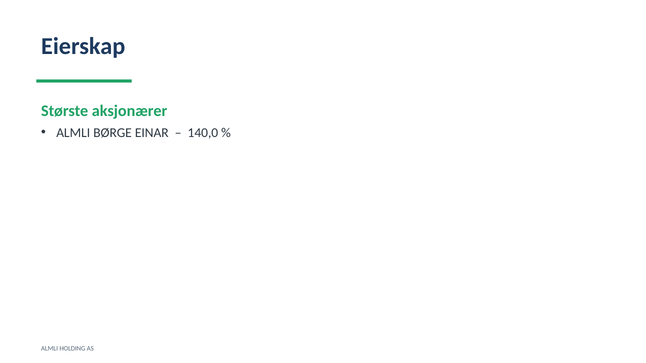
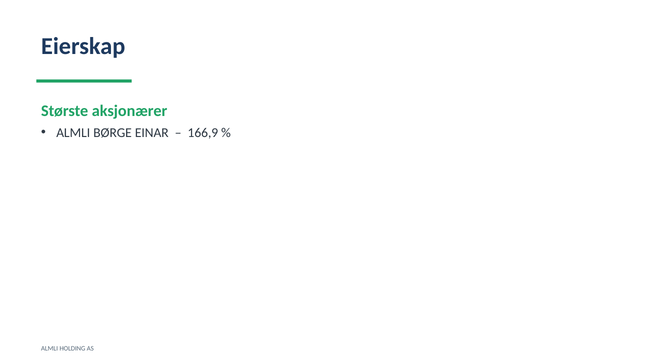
140,0: 140,0 -> 166,9 (203, 133)
